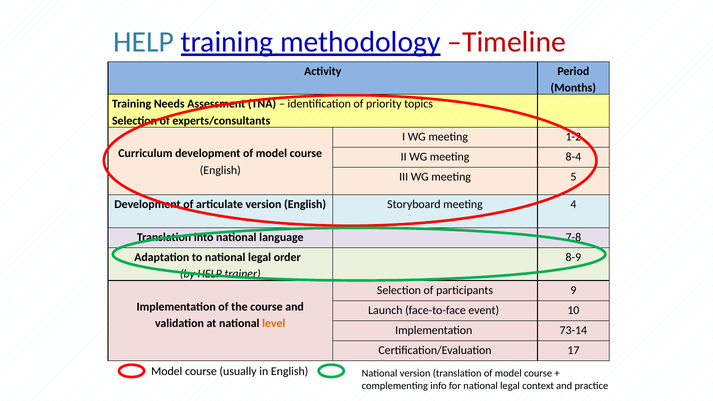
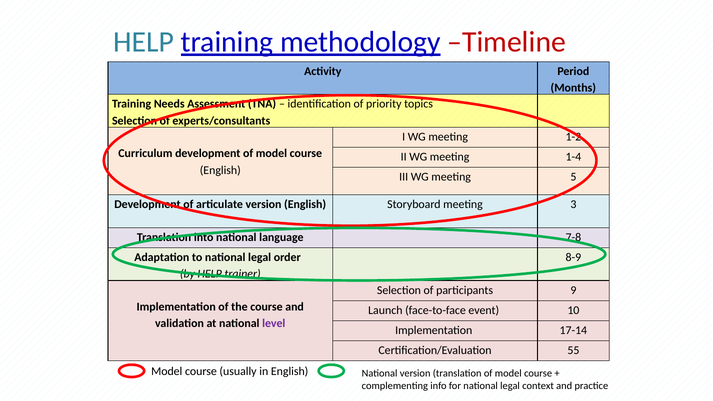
8-4: 8-4 -> 1-4 (573, 157)
4: 4 -> 3 (573, 204)
level colour: orange -> purple (274, 324)
73-14: 73-14 -> 17-14 (573, 330)
17: 17 -> 55 (573, 350)
